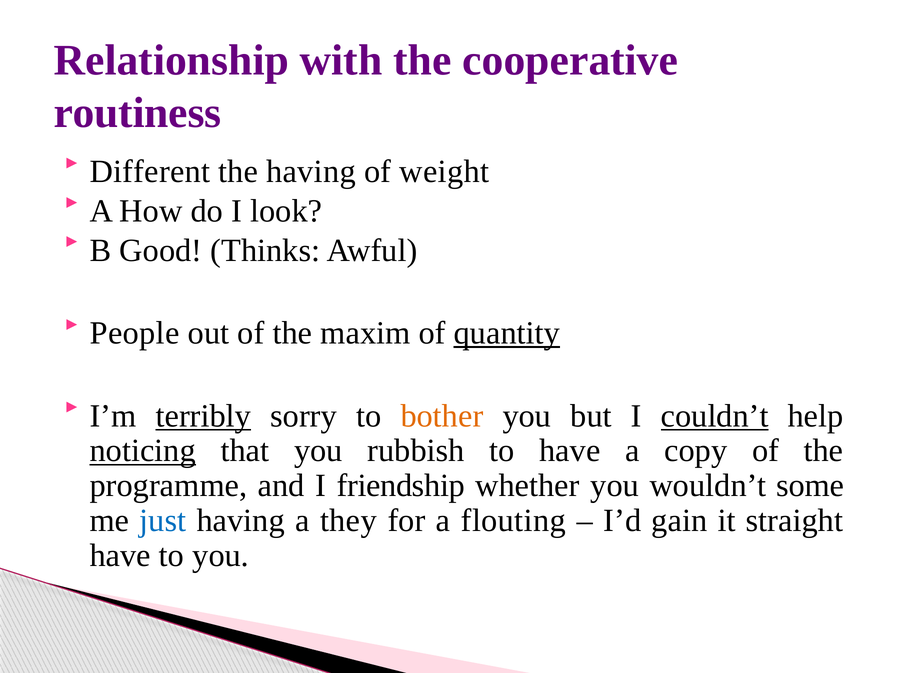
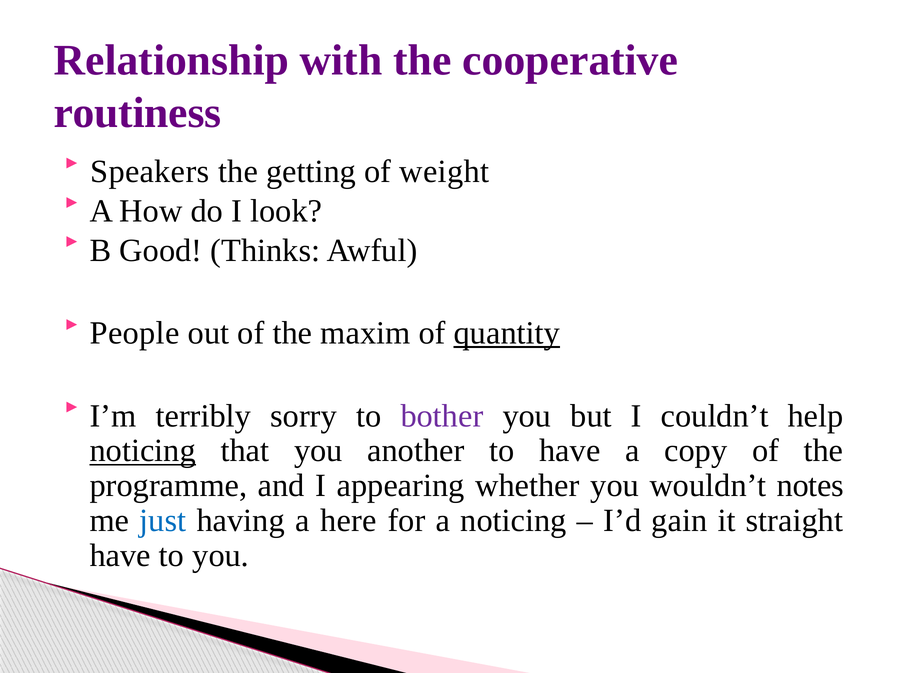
Different: Different -> Speakers (150, 172)
the having: having -> getting (311, 172)
terribly underline: present -> none (203, 416)
bother colour: orange -> purple (442, 416)
couldn’t underline: present -> none (715, 416)
rubbish: rubbish -> another (416, 451)
friendship: friendship -> appearing (401, 486)
some: some -> notes (810, 486)
they: they -> here (348, 521)
a flouting: flouting -> noticing (514, 521)
